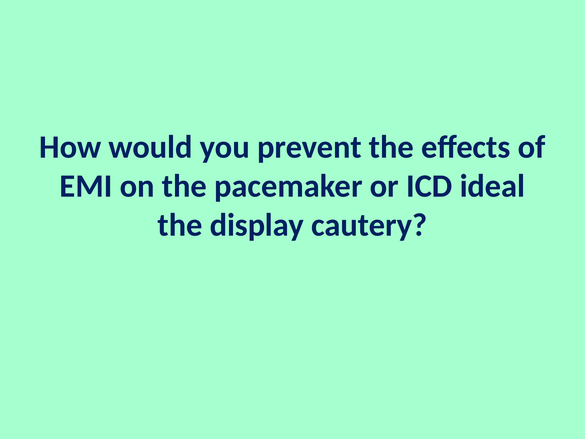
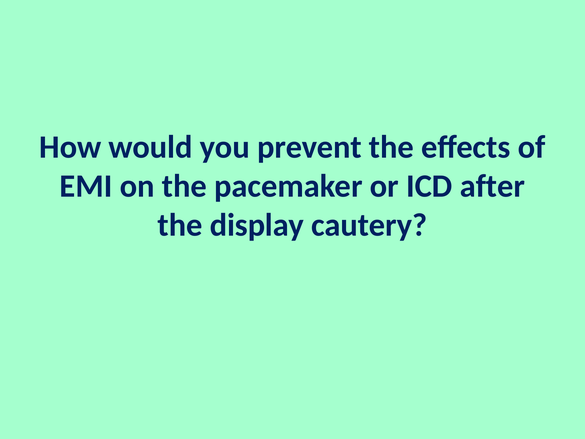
ideal: ideal -> after (492, 186)
